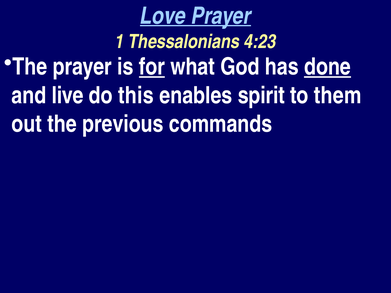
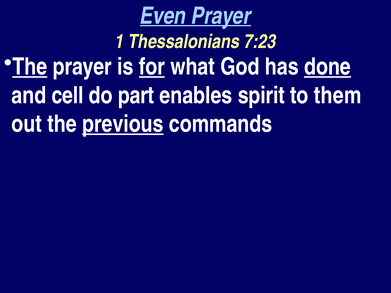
Love: Love -> Even (163, 16)
4:23: 4:23 -> 7:23 (260, 42)
The underline: none -> present (30, 67)
live: live -> cell (68, 96)
this: this -> part (136, 96)
previous underline: none -> present (123, 124)
